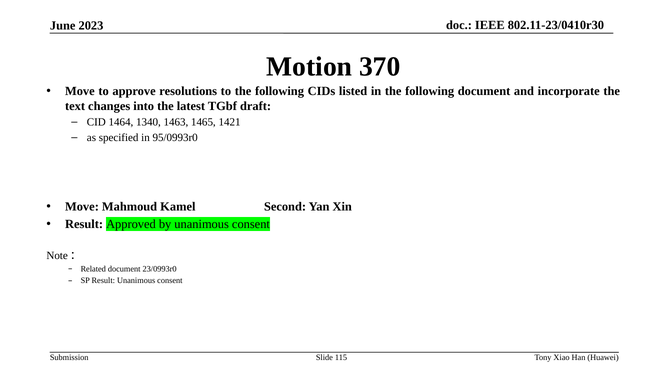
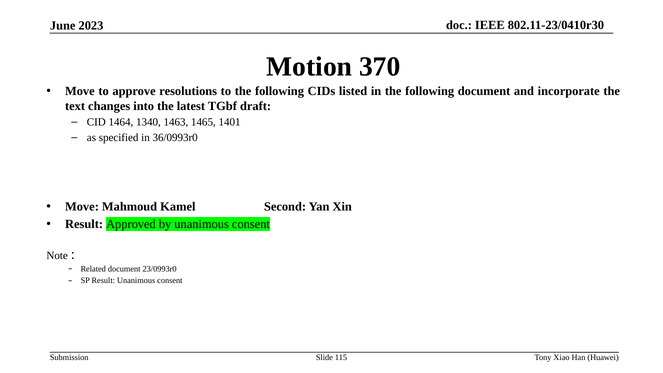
1421: 1421 -> 1401 (230, 122)
95/0993r0: 95/0993r0 -> 36/0993r0 (175, 138)
